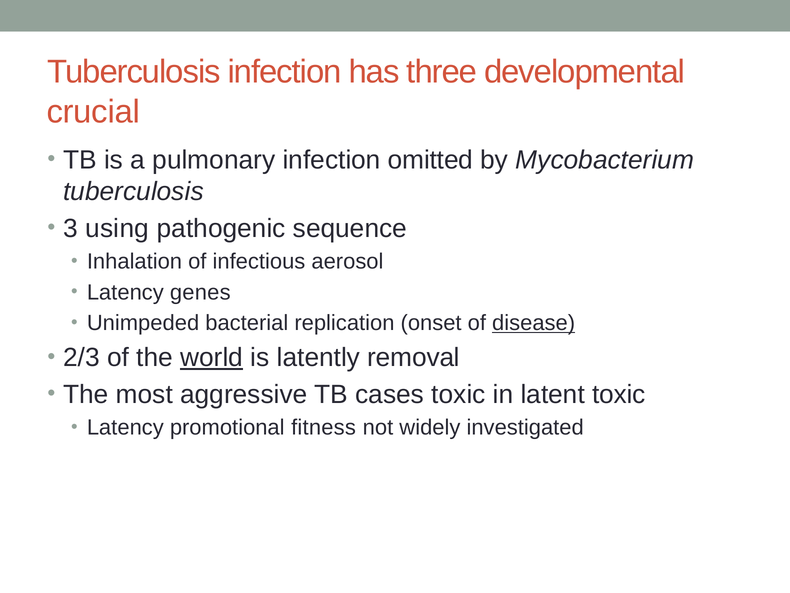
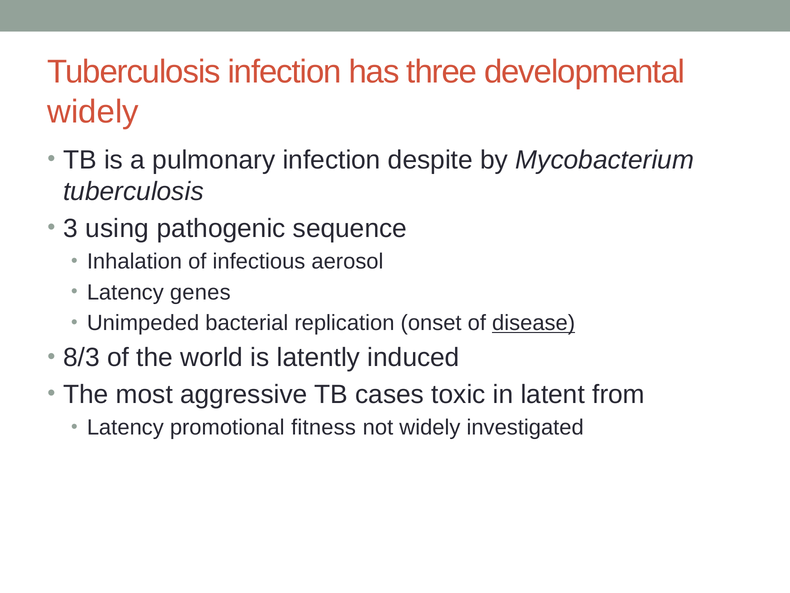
crucial: crucial -> widely (93, 112)
omitted: omitted -> despite (430, 160)
2/3: 2/3 -> 8/3 (81, 357)
world underline: present -> none (212, 357)
removal: removal -> induced (414, 357)
latent toxic: toxic -> from (619, 394)
